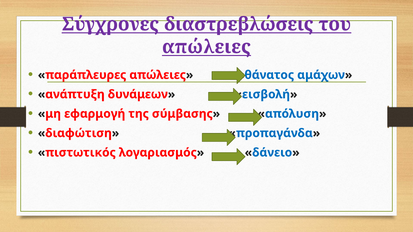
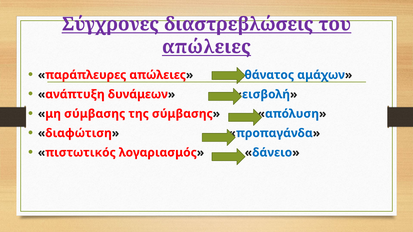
μη εφαρμογή: εφαρμογή -> σύμβασης (95, 114)
